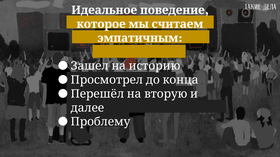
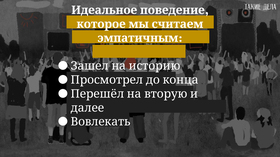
Проблему: Проблему -> Вовлекать (101, 122)
